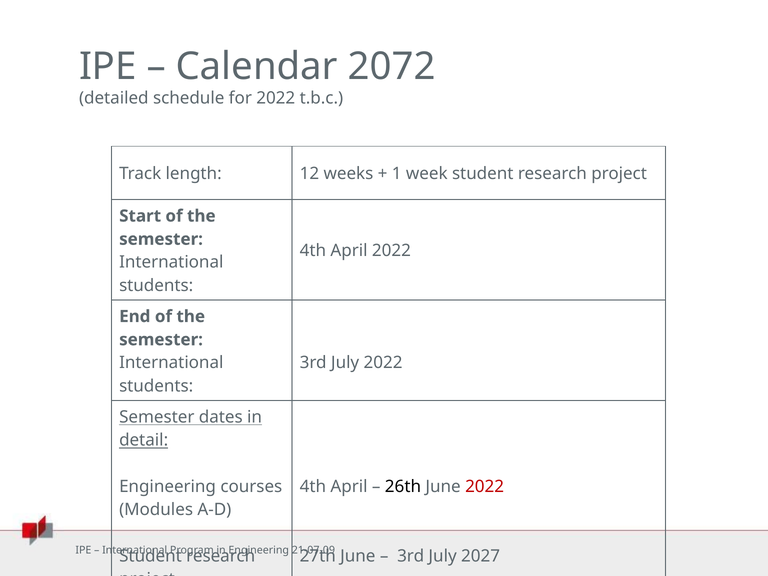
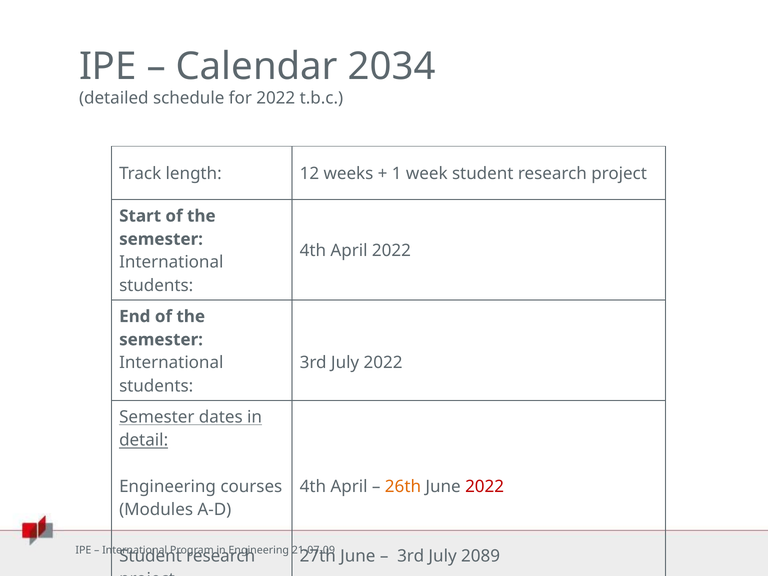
2072: 2072 -> 2034 (392, 66)
26th colour: black -> orange (403, 486)
2027: 2027 -> 2089 (481, 556)
